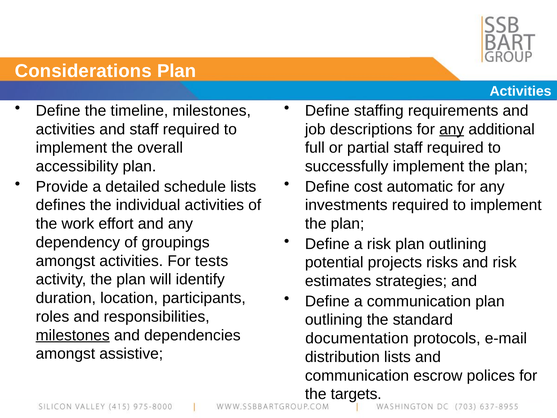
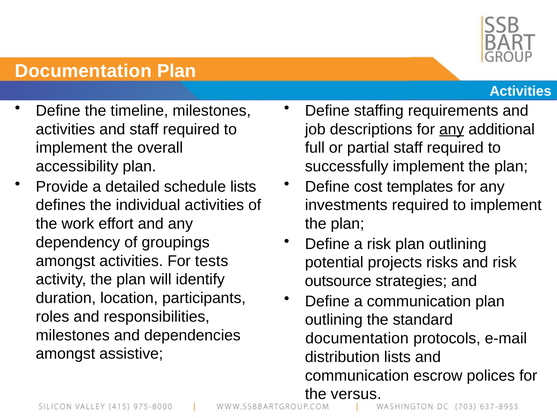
Considerations: Considerations -> Documentation (83, 71)
automatic: automatic -> templates (420, 186)
estimates: estimates -> outsource (338, 281)
milestones underline: present -> none (73, 335)
targets: targets -> versus (356, 394)
